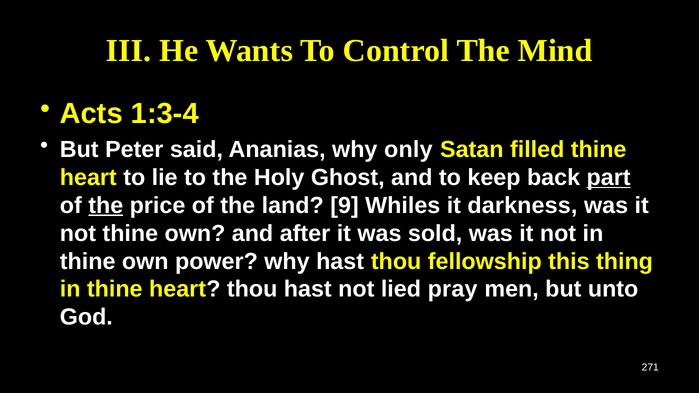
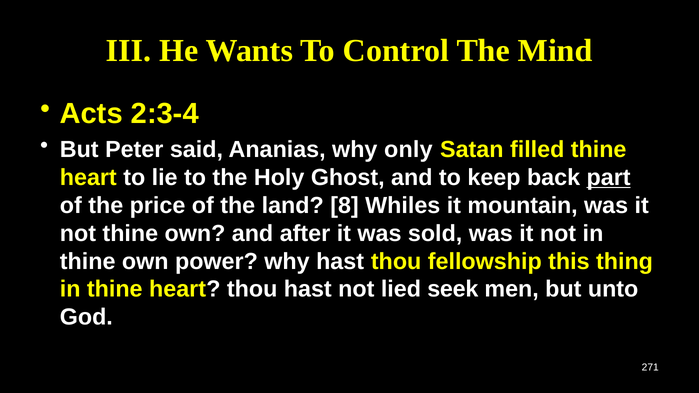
1:3-4: 1:3-4 -> 2:3-4 (165, 114)
the underline: present -> none (106, 206)
9: 9 -> 8 (345, 206)
darkness: darkness -> mountain (523, 206)
pray: pray -> seek (453, 289)
